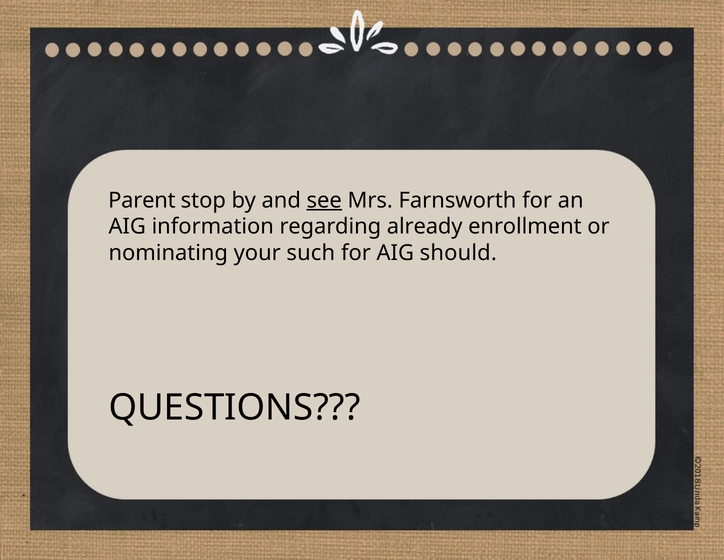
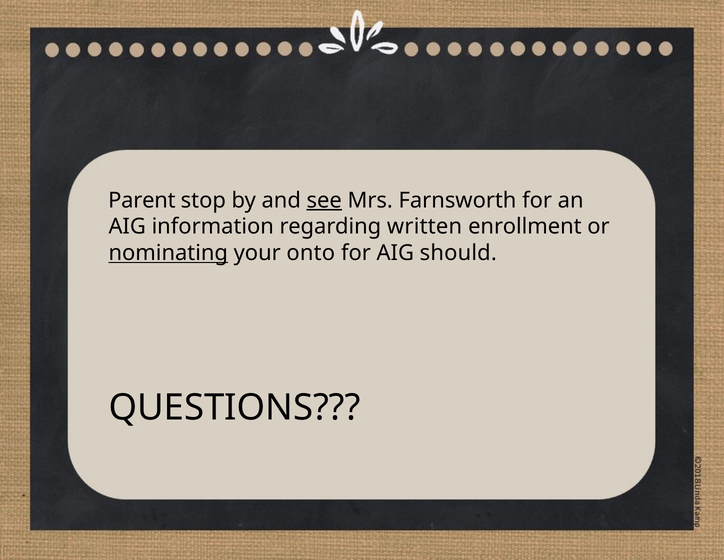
already: already -> written (425, 226)
nominating underline: none -> present (168, 253)
such: such -> onto (311, 253)
